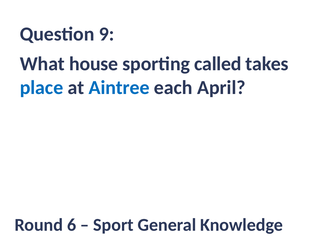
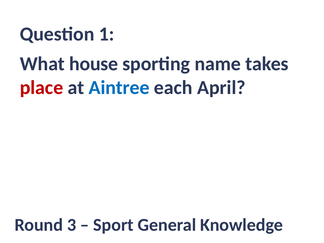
9: 9 -> 1 (107, 34)
called: called -> name (218, 64)
place colour: blue -> red (41, 88)
6: 6 -> 3 (72, 225)
